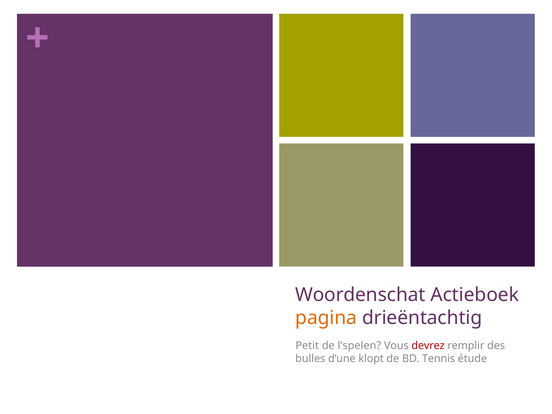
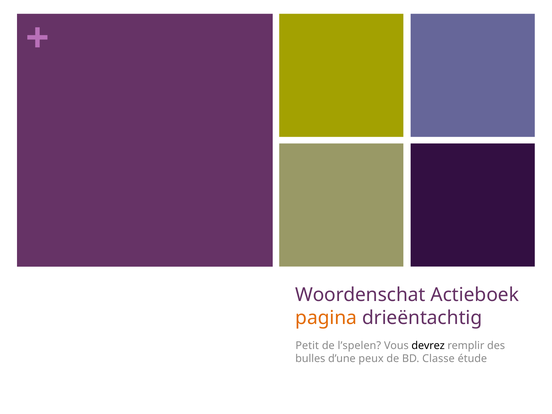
devrez colour: red -> black (428, 346)
klopt: klopt -> peux (371, 359)
Tennis: Tennis -> Classe (438, 359)
